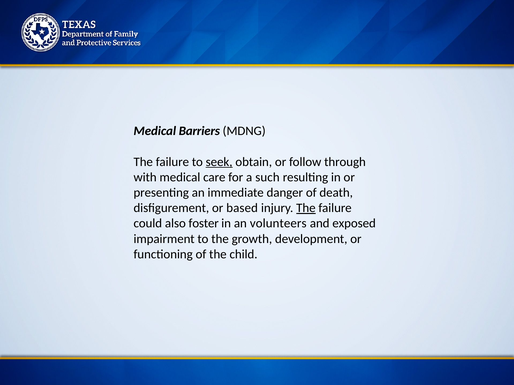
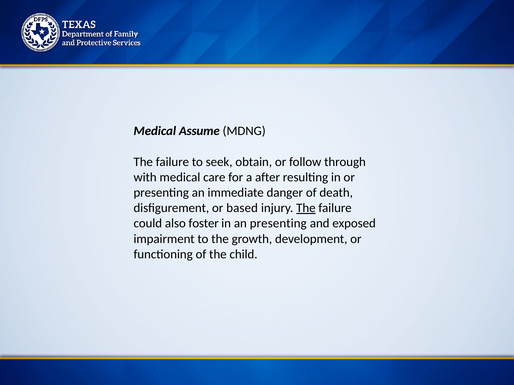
Barriers: Barriers -> Assume (199, 131)
seek underline: present -> none (219, 162)
such: such -> after (268, 177)
an volunteers: volunteers -> presenting (278, 224)
